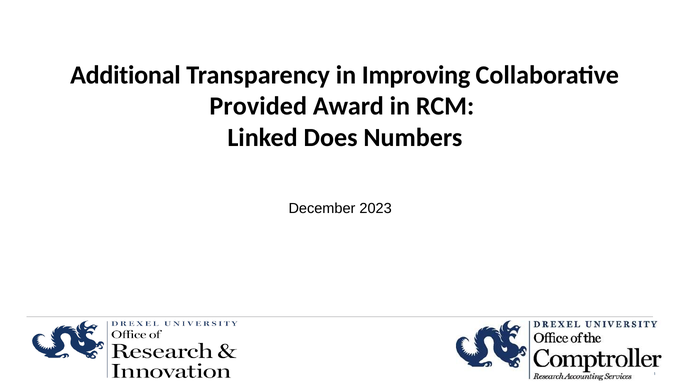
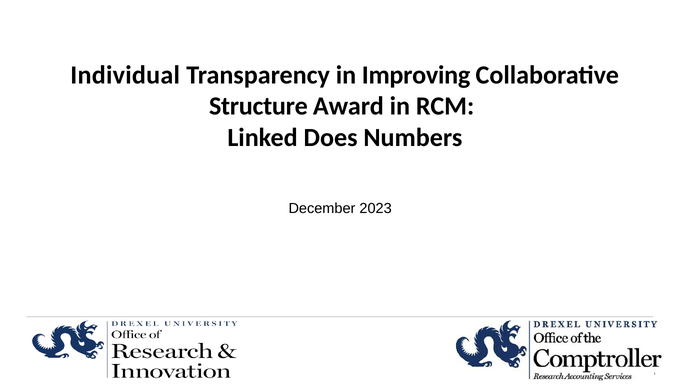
Additional: Additional -> Individual (125, 75)
Provided: Provided -> Structure (258, 106)
